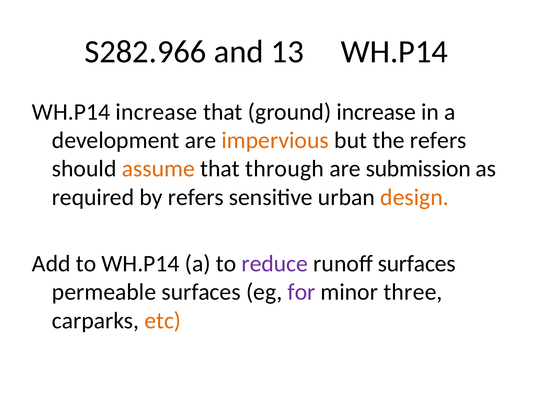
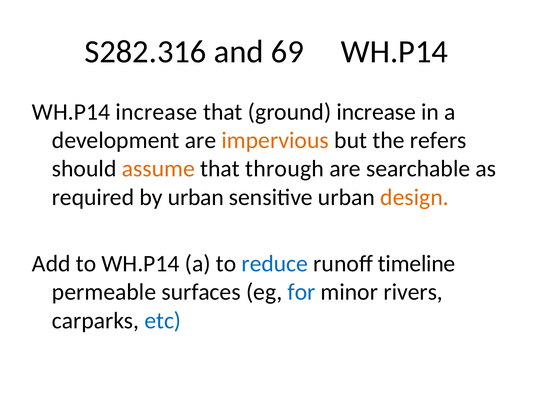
S282.966: S282.966 -> S282.316 (145, 52)
13: 13 -> 69 (287, 52)
submission: submission -> searchable (418, 169)
by refers: refers -> urban (196, 197)
reduce colour: purple -> blue (275, 263)
runoff surfaces: surfaces -> timeline (417, 263)
for colour: purple -> blue (301, 292)
three: three -> rivers (413, 292)
etc colour: orange -> blue (163, 320)
